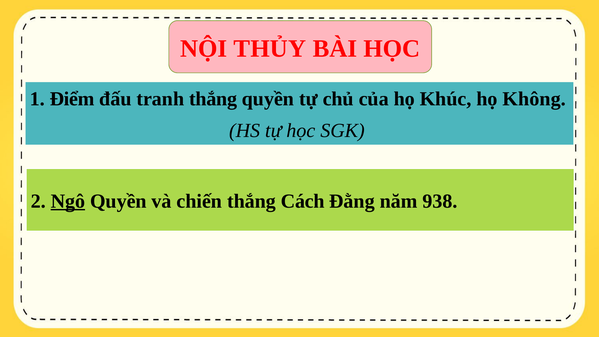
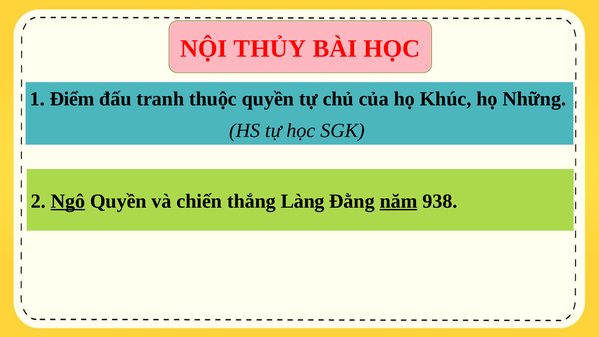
tranh thắng: thắng -> thuộc (213, 99)
Không: Không -> Những (534, 99)
Cách: Cách -> Làng (303, 201)
năm underline: none -> present (399, 201)
